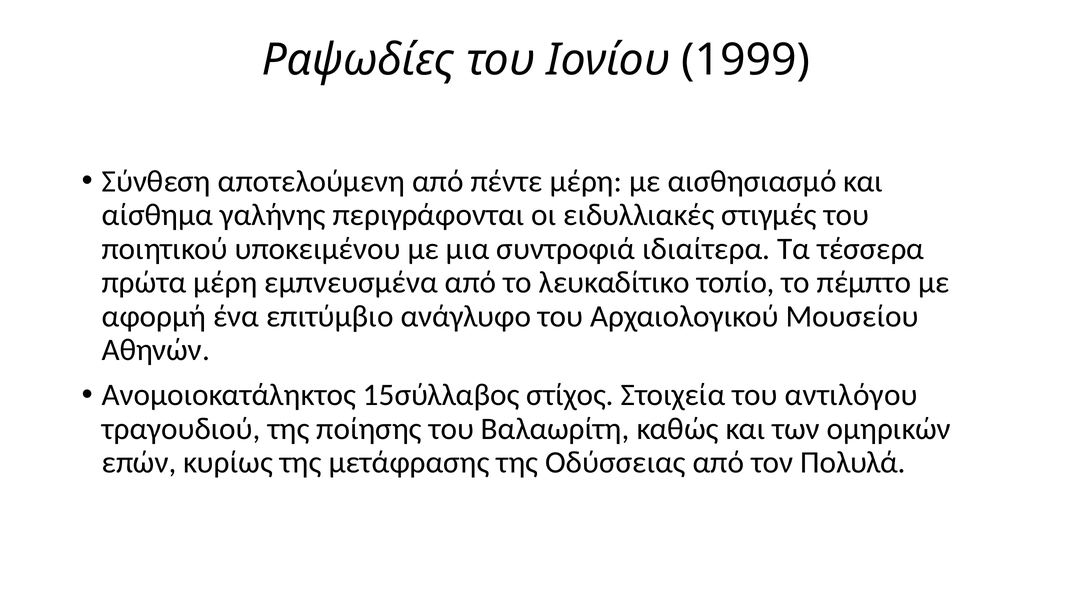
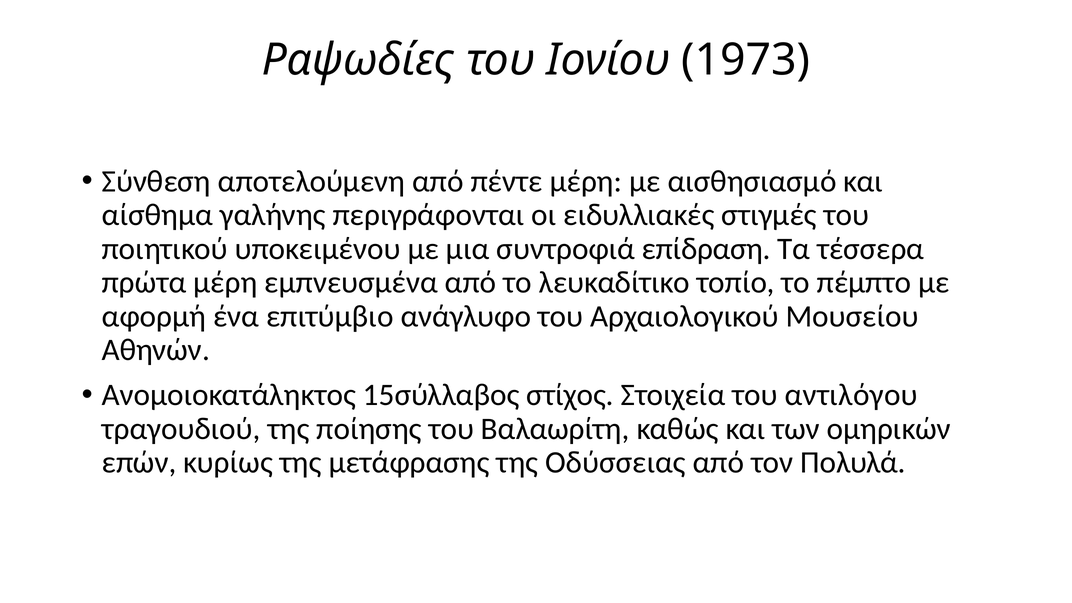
1999: 1999 -> 1973 (746, 60)
ιδιαίτερα: ιδιαίτερα -> επίδραση (706, 249)
